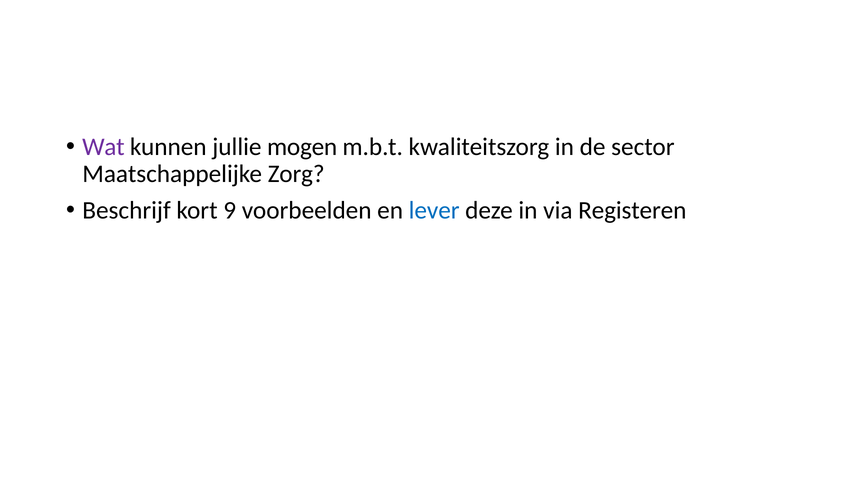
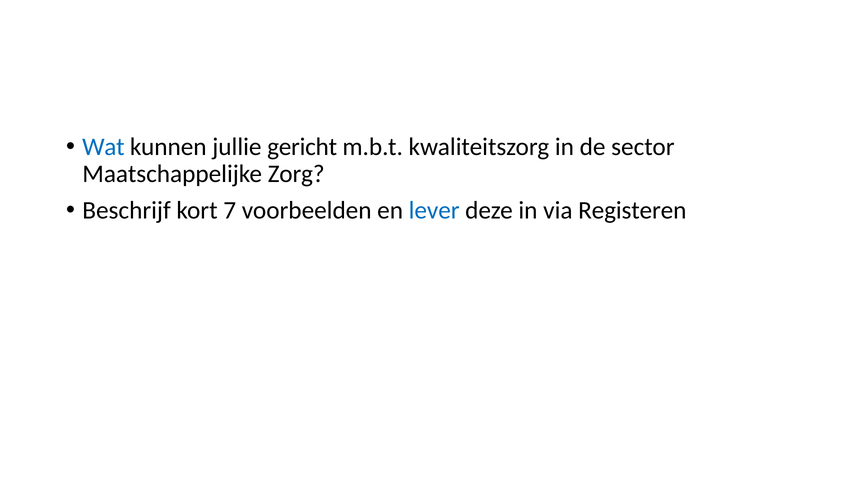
Wat colour: purple -> blue (103, 147)
mogen: mogen -> gericht (302, 147)
9: 9 -> 7 (230, 210)
